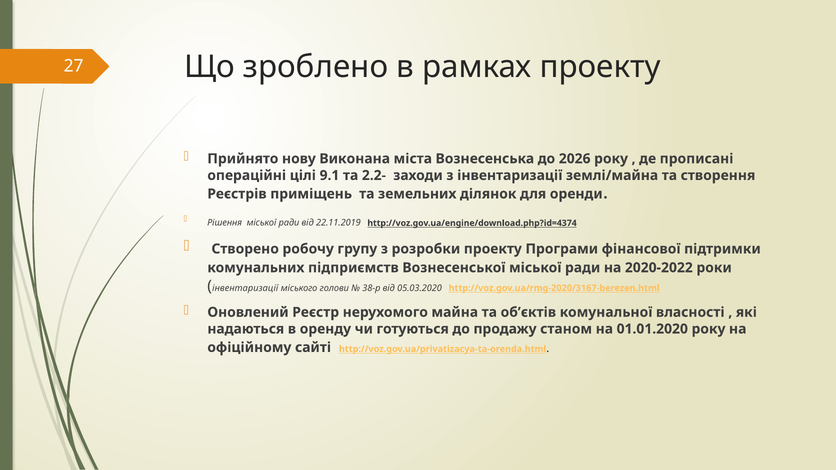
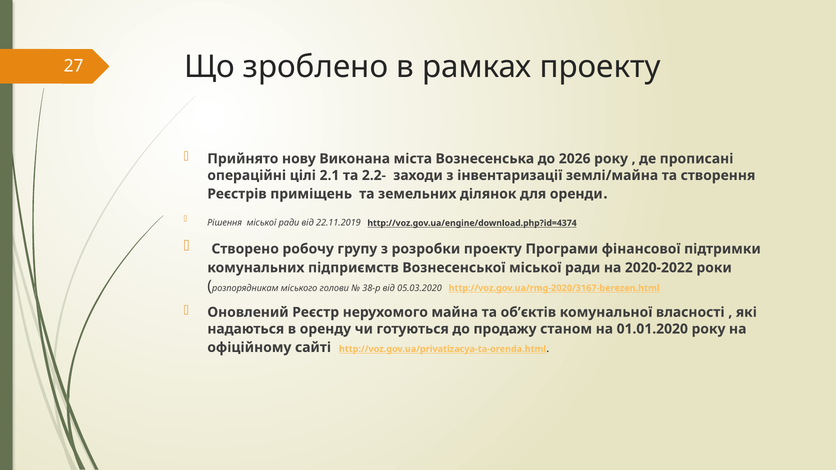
9.1: 9.1 -> 2.1 (329, 175)
інвентаризації: інвентаризації -> розпорядникам (245, 288)
